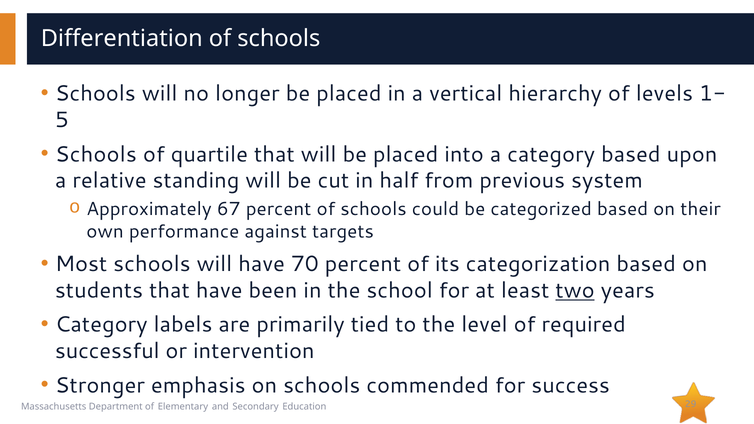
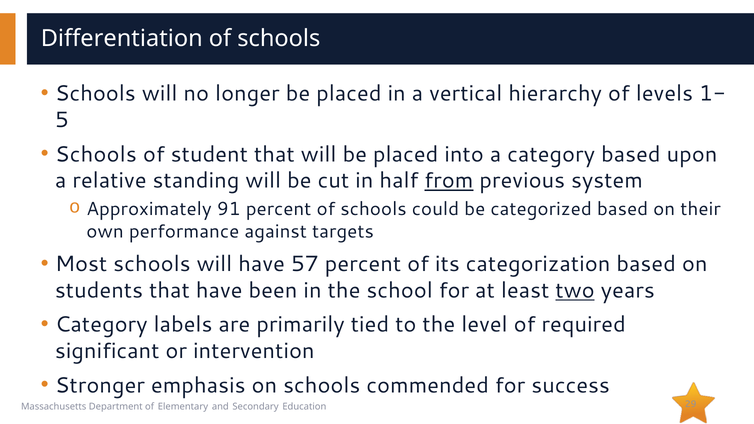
quartile: quartile -> student (209, 154)
from underline: none -> present (449, 181)
67: 67 -> 91 (229, 209)
70: 70 -> 57 (305, 264)
successful: successful -> significant (107, 351)
